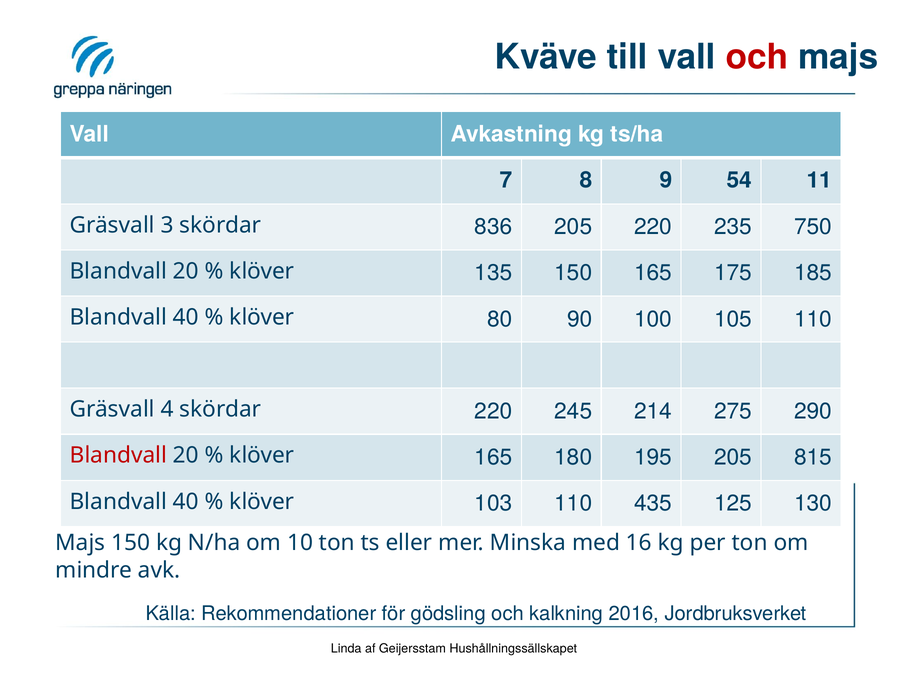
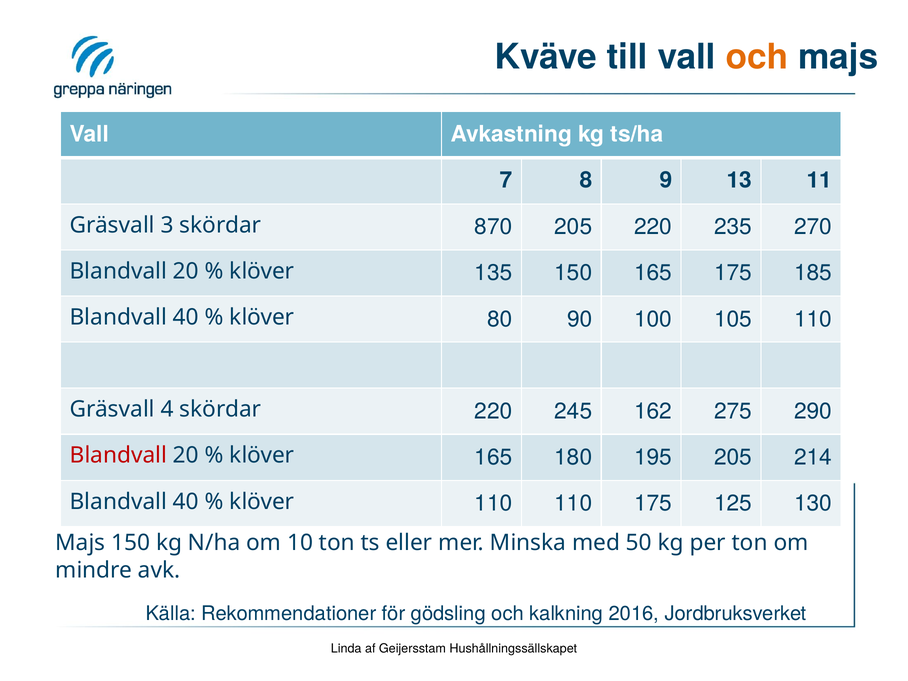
och colour: red -> orange (757, 57)
54: 54 -> 13 (739, 180)
836: 836 -> 870 (493, 227)
750: 750 -> 270 (813, 227)
214: 214 -> 162 (653, 411)
815: 815 -> 214 (813, 457)
klöver 103: 103 -> 110 (493, 503)
110 435: 435 -> 175 (653, 503)
16: 16 -> 50 (639, 543)
